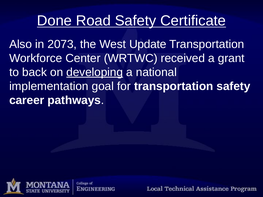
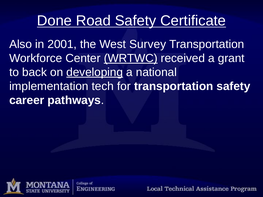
2073: 2073 -> 2001 (62, 44)
Update: Update -> Survey (148, 44)
WRTWC underline: none -> present (131, 58)
goal: goal -> tech (103, 86)
